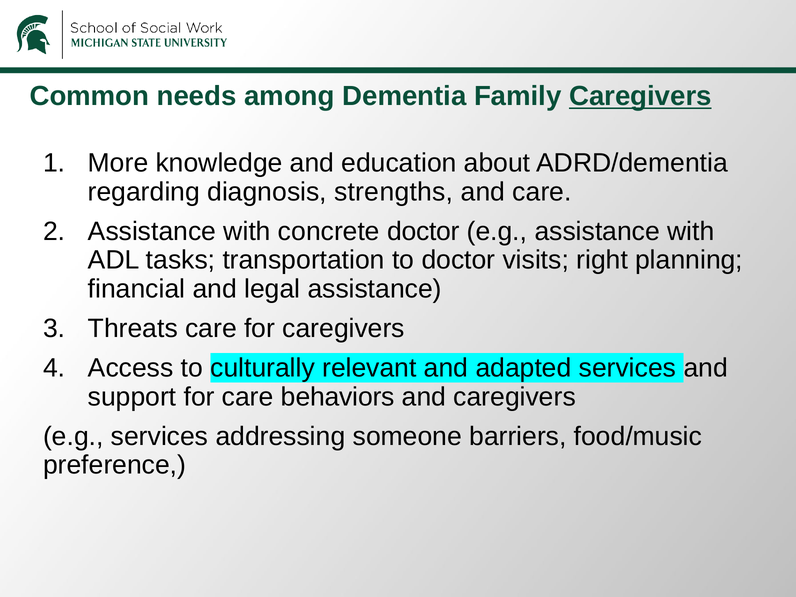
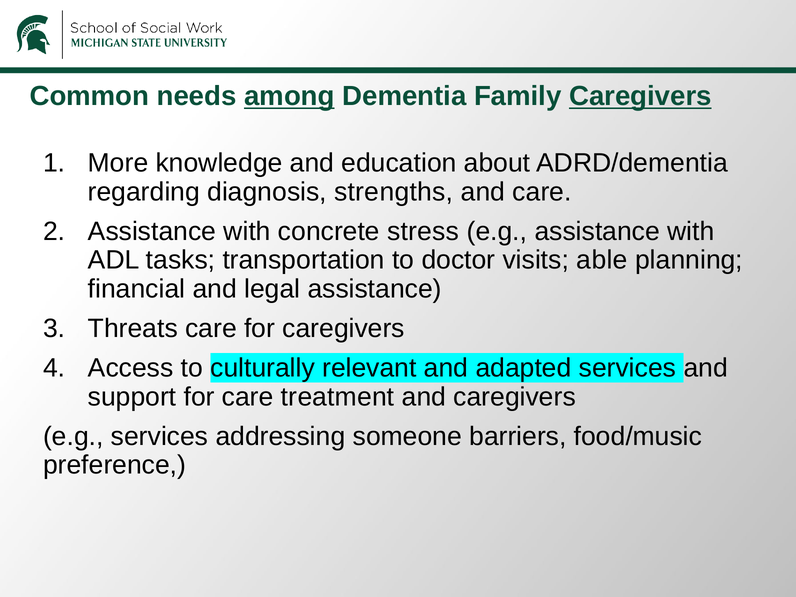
among underline: none -> present (289, 96)
concrete doctor: doctor -> stress (423, 231)
right: right -> able (602, 260)
behaviors: behaviors -> treatment (338, 397)
